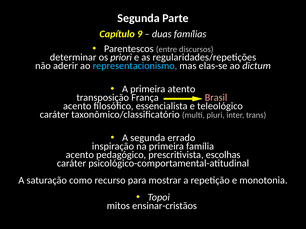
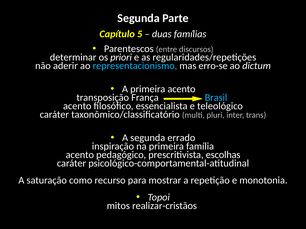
9: 9 -> 5 (140, 34)
elas-se: elas-se -> erro-se (213, 66)
primeira atento: atento -> acento (182, 89)
Brasil colour: pink -> light blue (216, 98)
ensinar-cristãos: ensinar-cristãos -> realizar-cristãos (165, 206)
